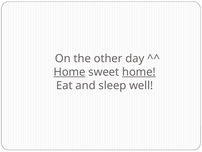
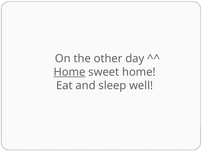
home underline: present -> none (139, 72)
